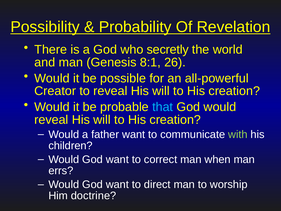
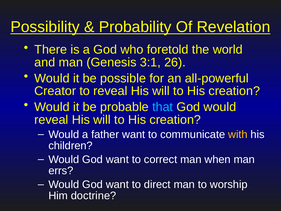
secretly: secretly -> foretold (168, 50)
8:1: 8:1 -> 3:1 (150, 62)
with colour: light green -> yellow (238, 134)
